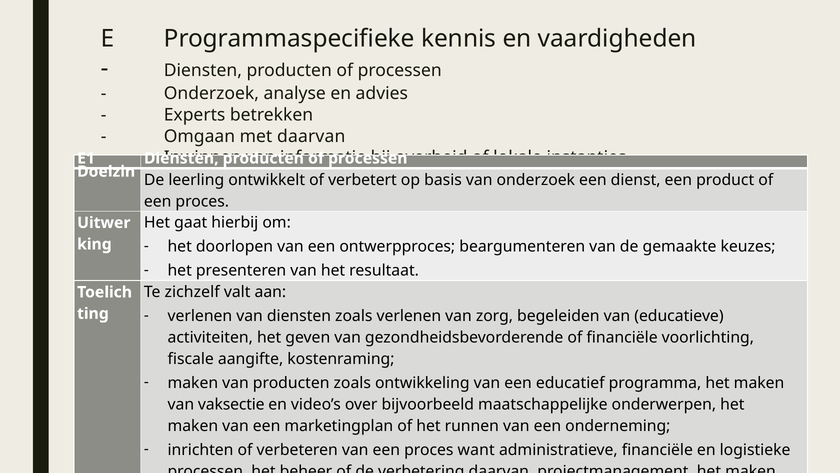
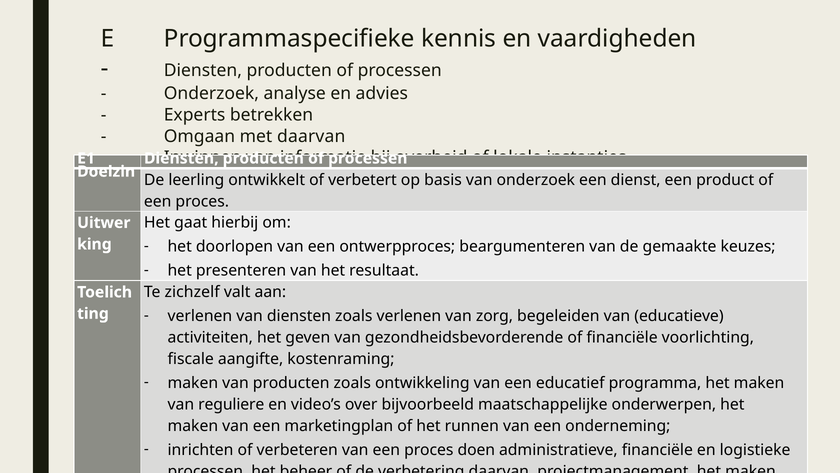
vaksectie: vaksectie -> reguliere (231, 404)
want: want -> doen (476, 449)
